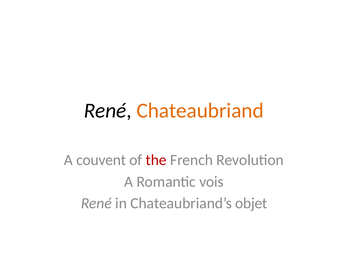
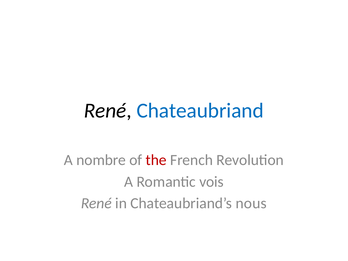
Chateaubriand colour: orange -> blue (200, 111)
couvent: couvent -> nombre (101, 160)
objet: objet -> nous (251, 203)
